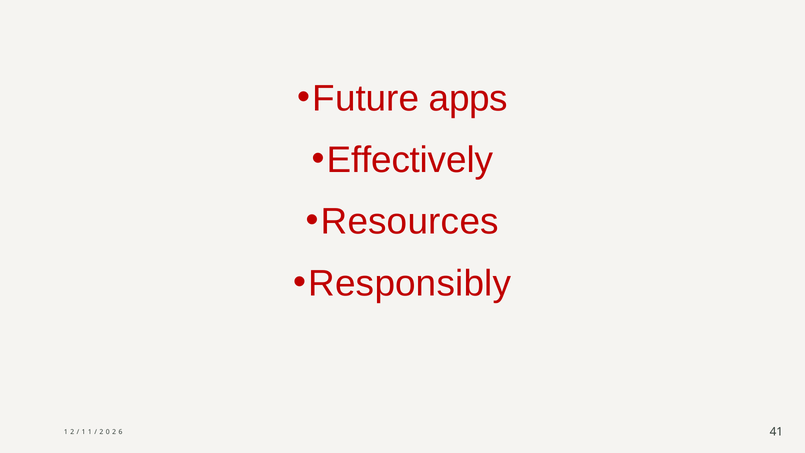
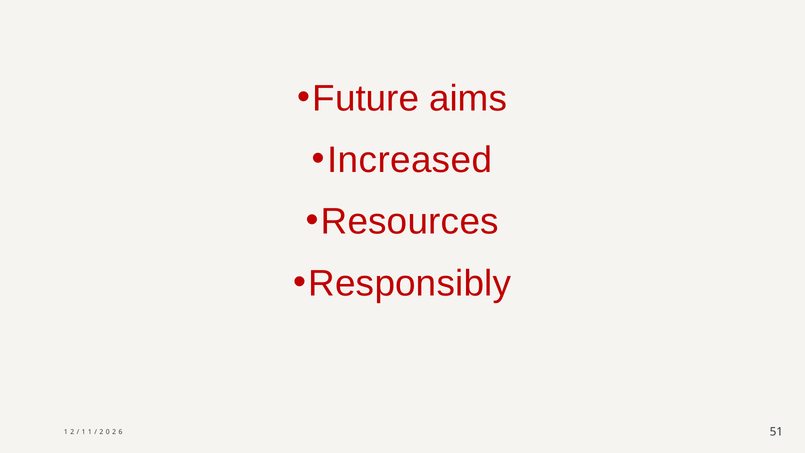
apps: apps -> aims (468, 99)
Effectively: Effectively -> Increased (410, 160)
41: 41 -> 51 (776, 432)
